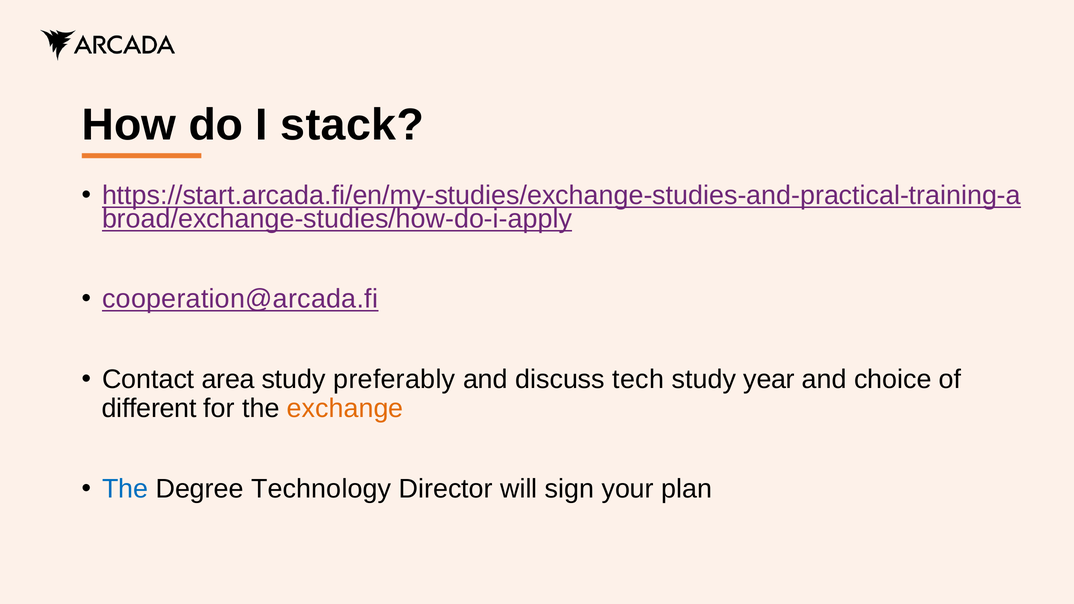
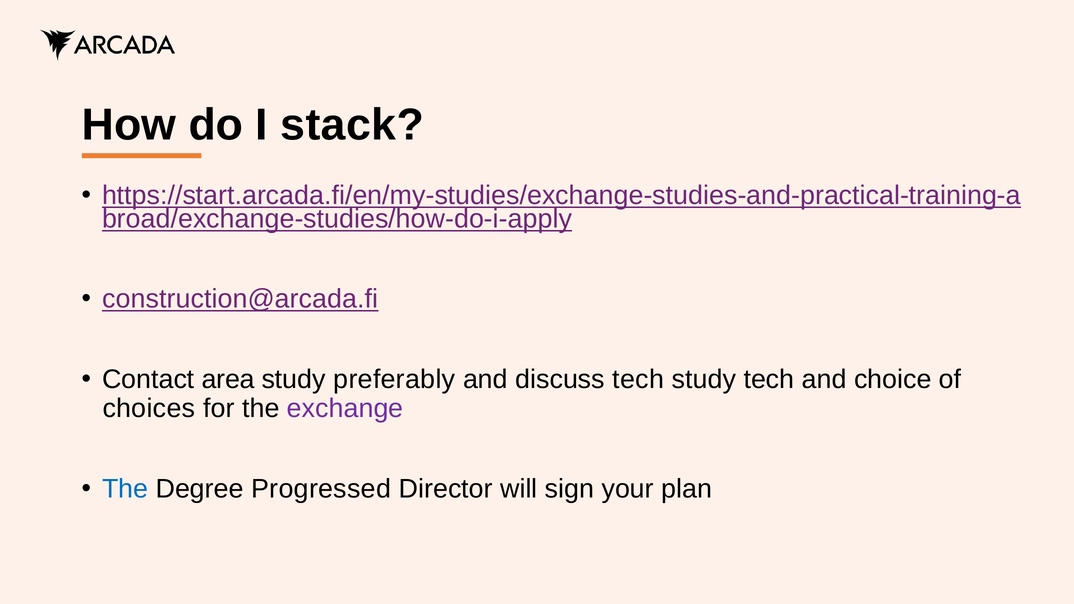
cooperation@arcada.fi: cooperation@arcada.fi -> construction@arcada.fi (240, 299)
study year: year -> tech (769, 380)
different: different -> choices (149, 409)
exchange colour: orange -> purple (345, 409)
Technology: Technology -> Progressed (321, 489)
